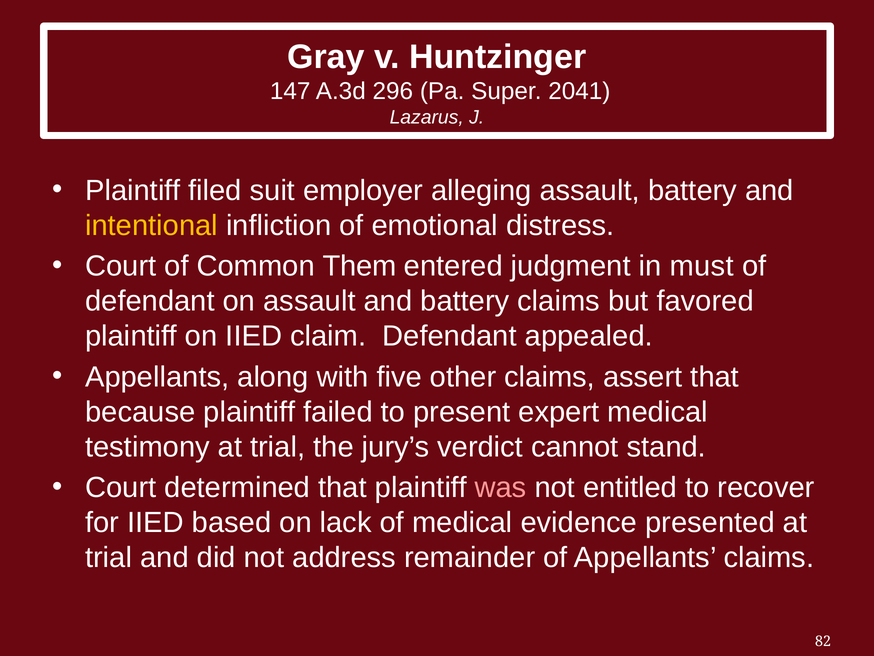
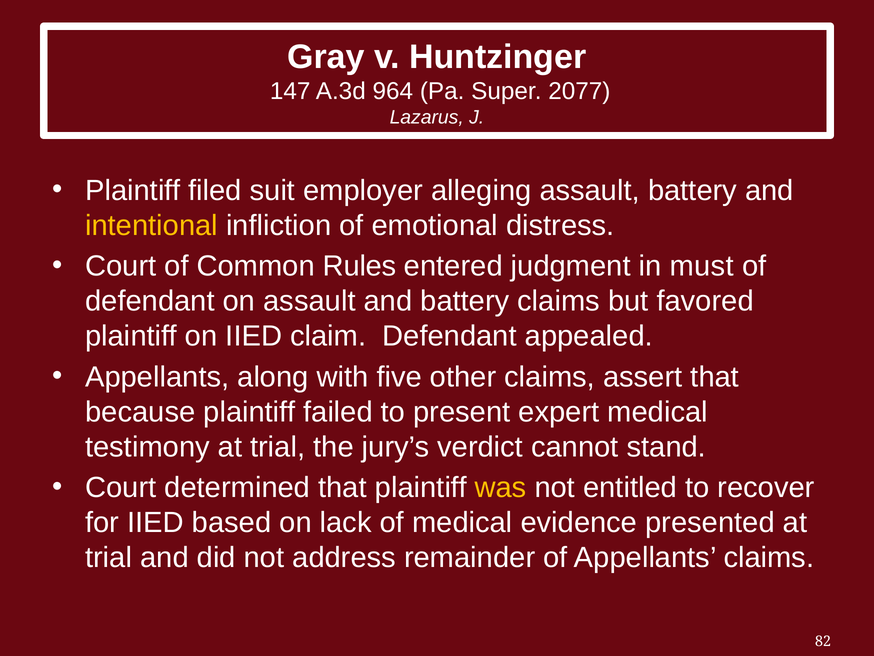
296: 296 -> 964 (393, 91)
2041: 2041 -> 2077 (579, 91)
Them: Them -> Rules (360, 266)
was colour: pink -> yellow (501, 487)
